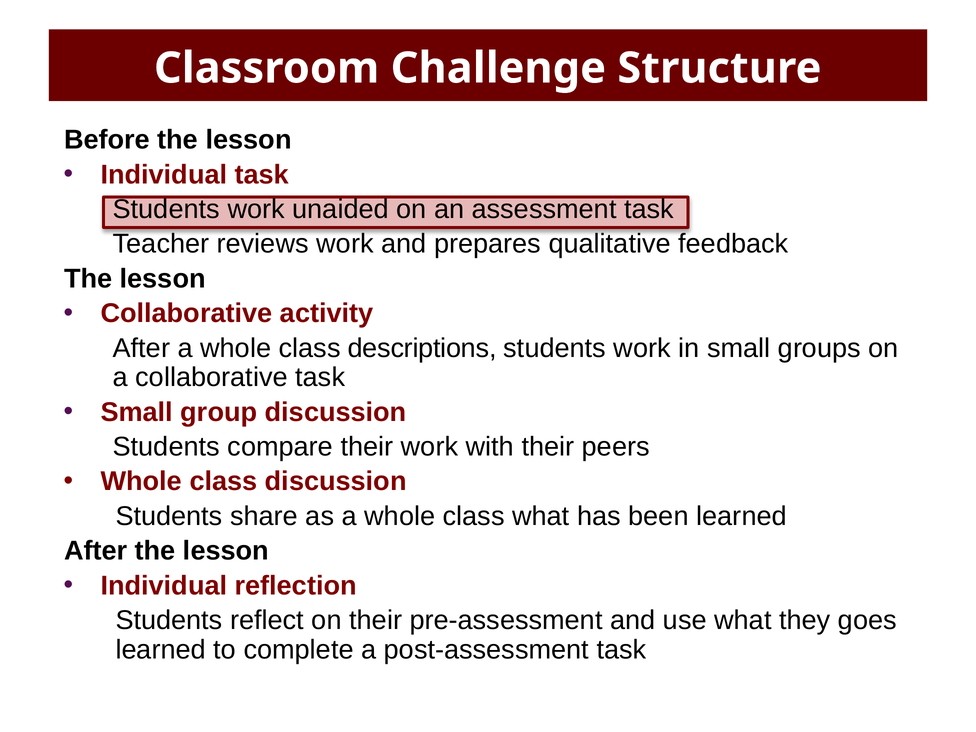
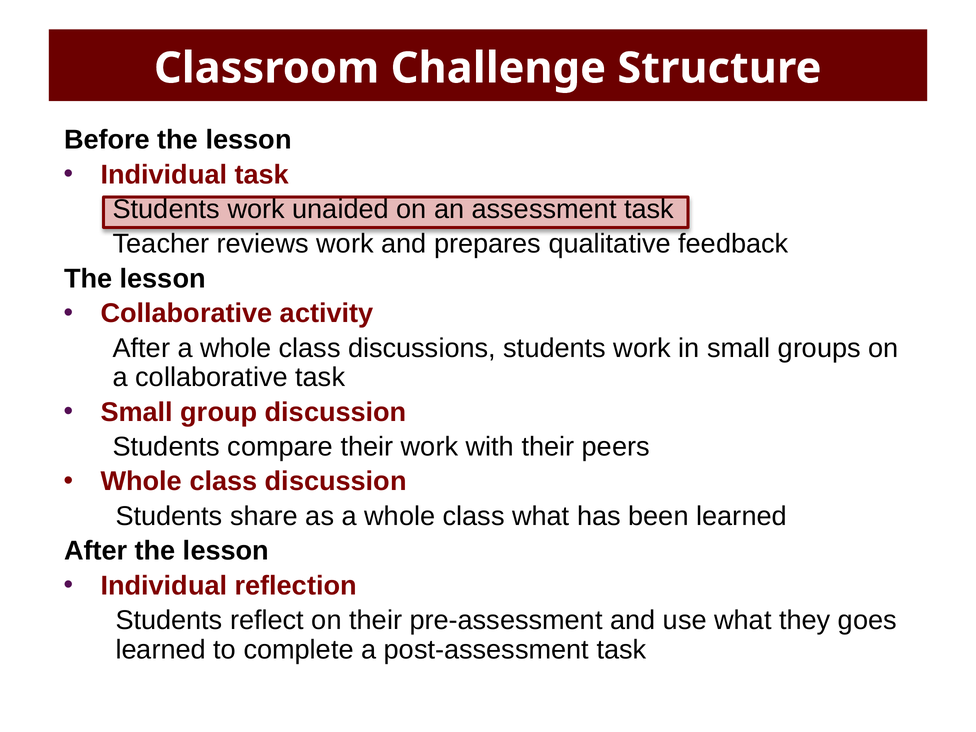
descriptions: descriptions -> discussions (422, 348)
